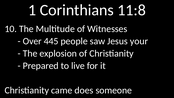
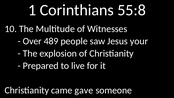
11:8: 11:8 -> 55:8 (132, 10)
445: 445 -> 489 (51, 41)
does: does -> gave (84, 90)
